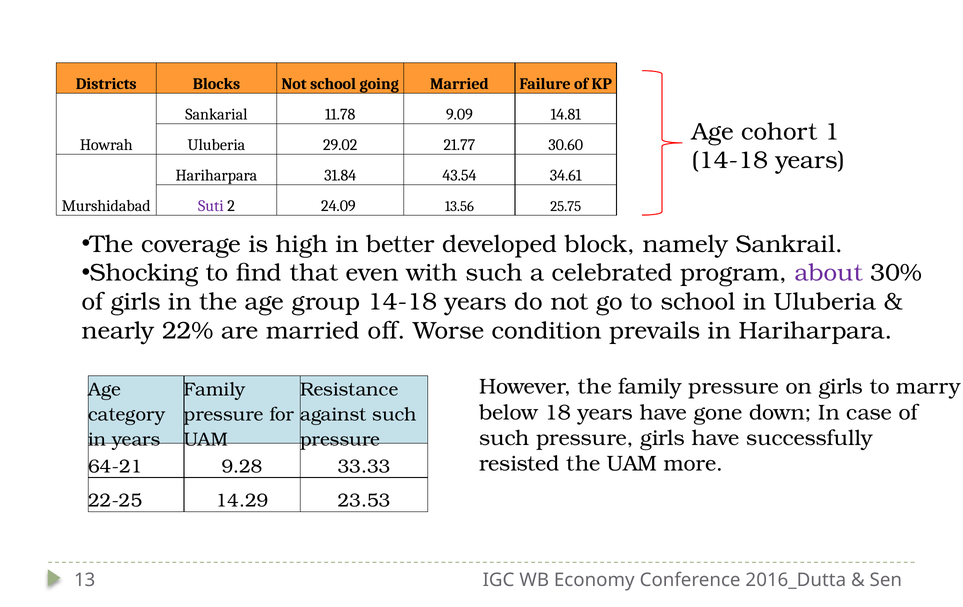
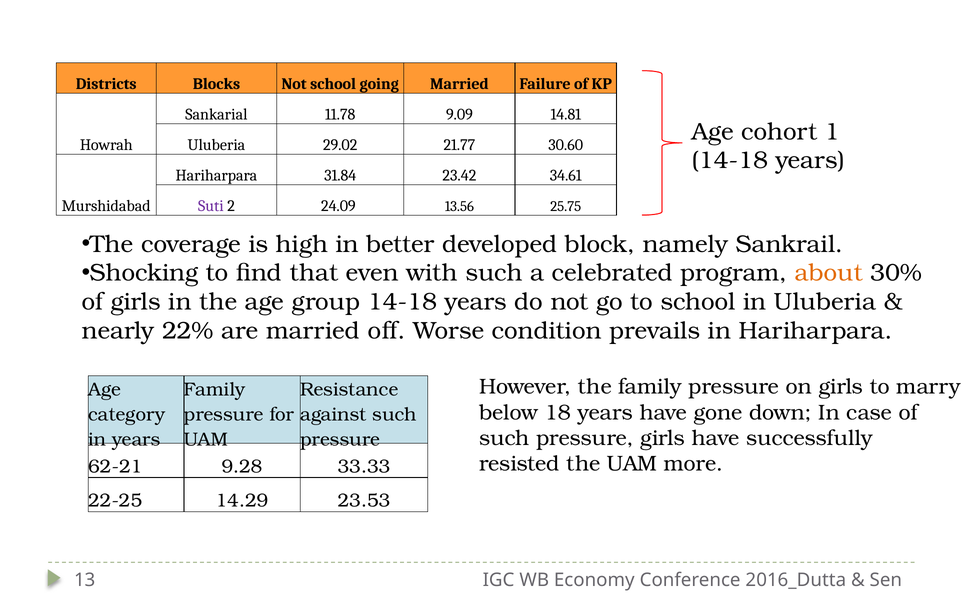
43.54: 43.54 -> 23.42 (459, 175)
about colour: purple -> orange (829, 273)
64-21: 64-21 -> 62-21 (115, 466)
